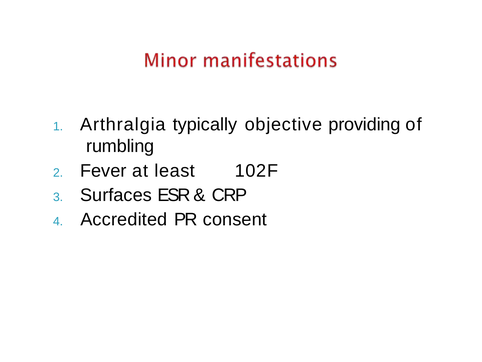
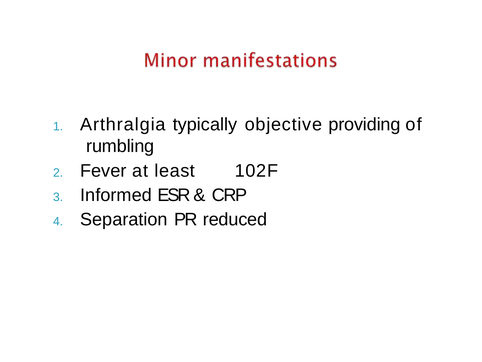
Surfaces: Surfaces -> Informed (116, 195)
Accredited: Accredited -> Separation (124, 219)
consent: consent -> reduced (235, 219)
